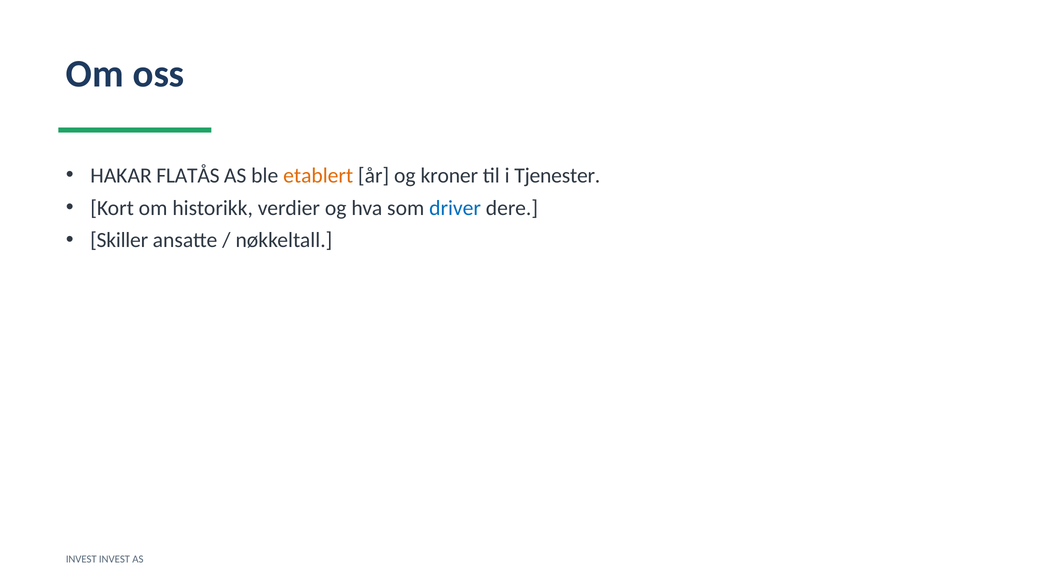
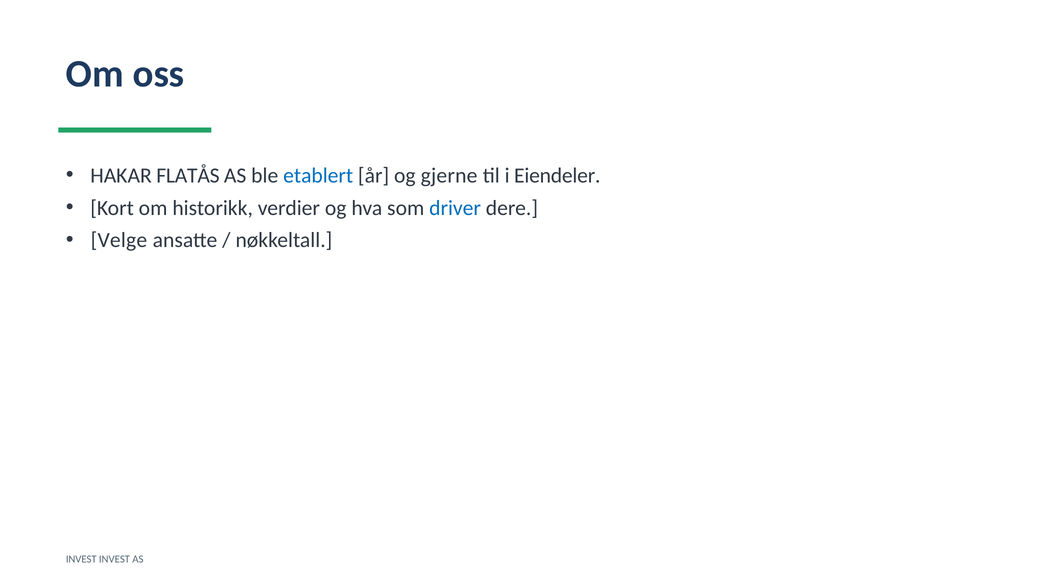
etablert colour: orange -> blue (318, 176)
kroner: kroner -> gjerne (449, 176)
Tjenester: Tjenester -> Eiendeler (557, 176)
Skiller: Skiller -> Velge (119, 240)
